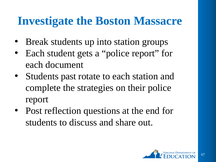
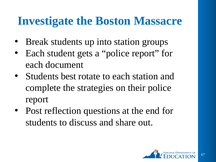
past: past -> best (68, 76)
